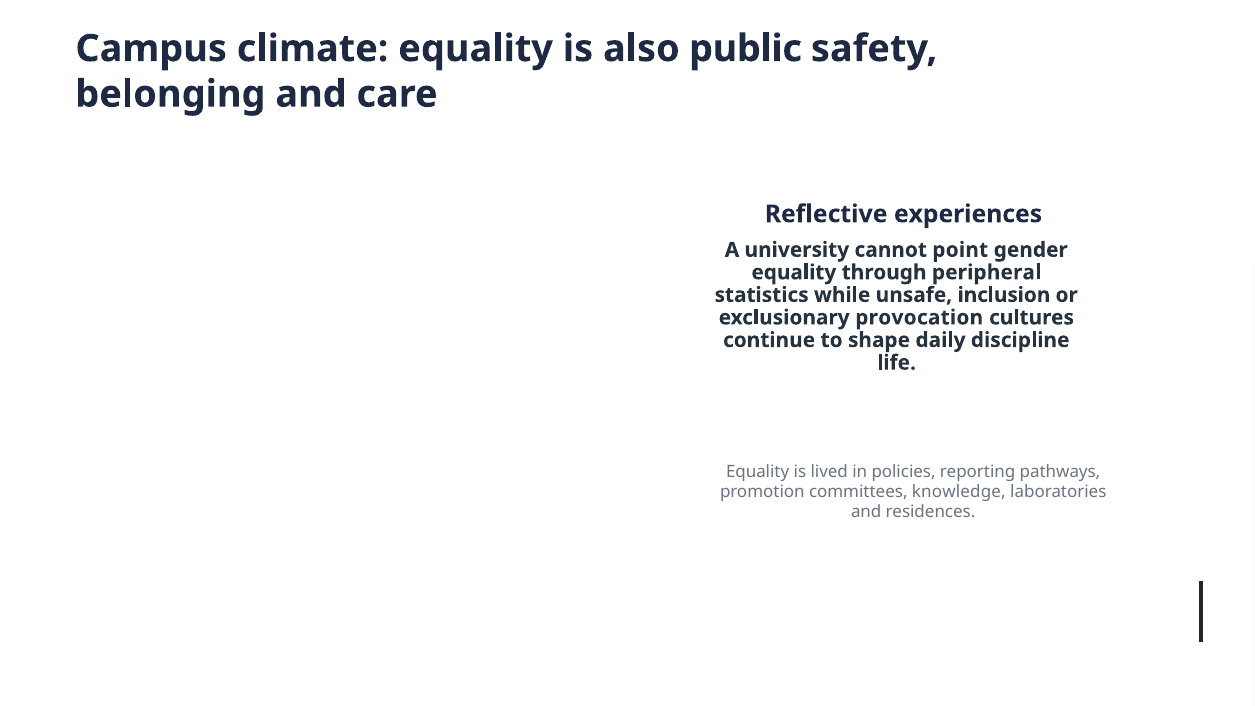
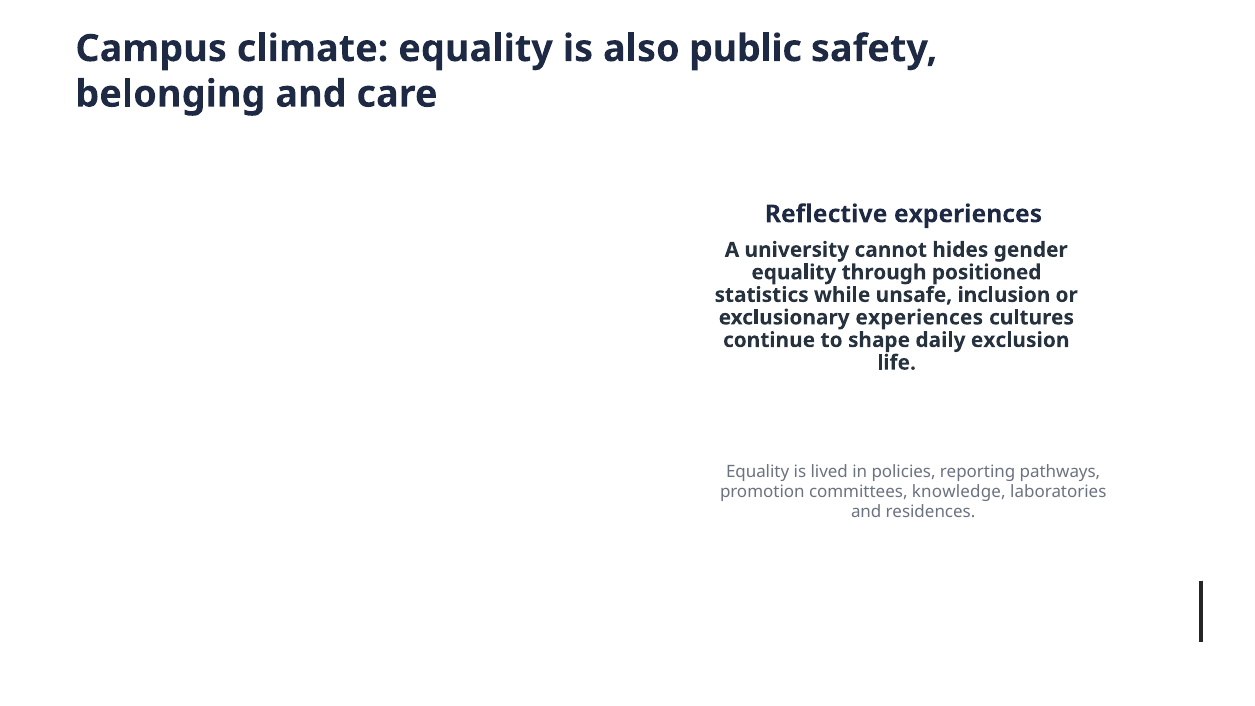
point: point -> hides (960, 250)
peripheral: peripheral -> positioned (987, 272)
exclusionary provocation: provocation -> experiences (919, 318)
discipline: discipline -> exclusion (1020, 340)
